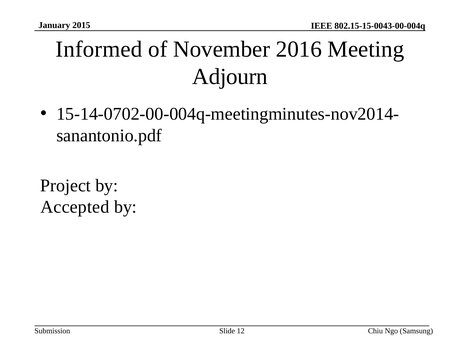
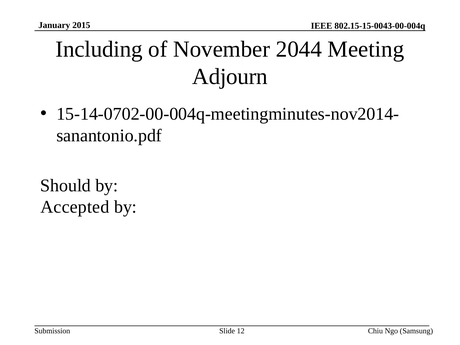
Informed: Informed -> Including (99, 49)
2016: 2016 -> 2044 (299, 49)
Project: Project -> Should (66, 186)
